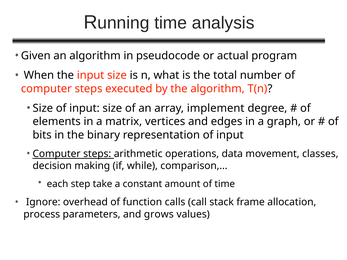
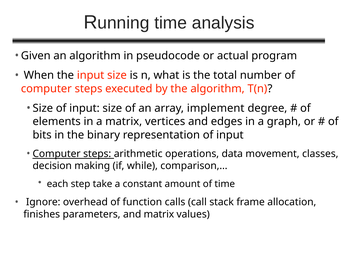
process: process -> finishes (42, 214)
and grows: grows -> matrix (159, 214)
